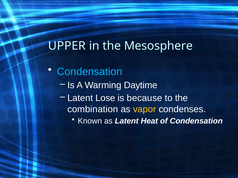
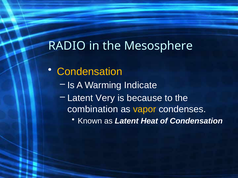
UPPER: UPPER -> RADIO (67, 46)
Condensation colour: light blue -> yellow (90, 72)
Daytime: Daytime -> Indicate (141, 85)
Lose: Lose -> Very (105, 98)
